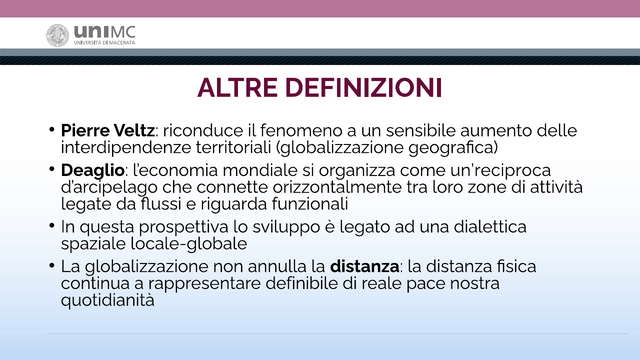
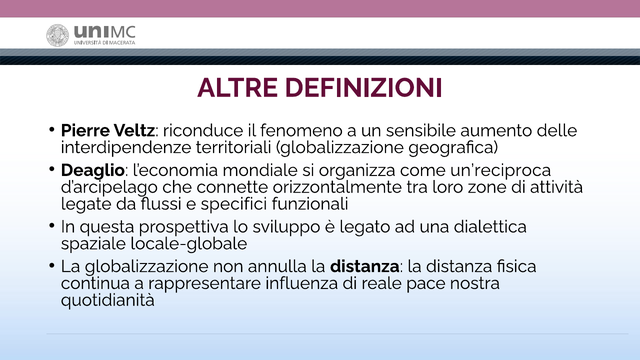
riguarda: riguarda -> specifici (234, 204)
definibile: definibile -> influenza (302, 283)
